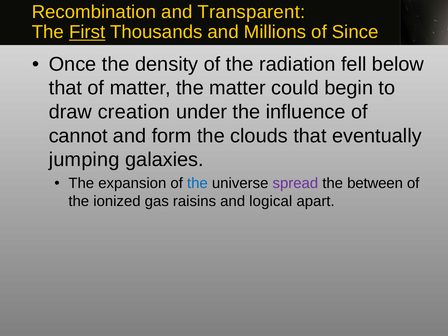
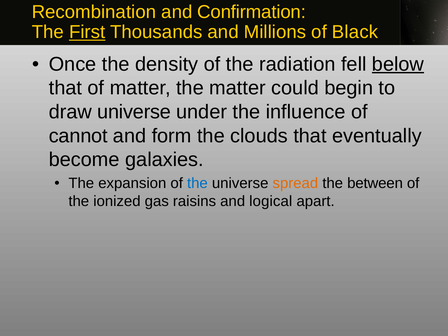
Transparent: Transparent -> Confirmation (252, 12)
Since: Since -> Black (355, 32)
below underline: none -> present (398, 64)
draw creation: creation -> universe (134, 112)
jumping: jumping -> become (84, 160)
spread colour: purple -> orange (295, 183)
